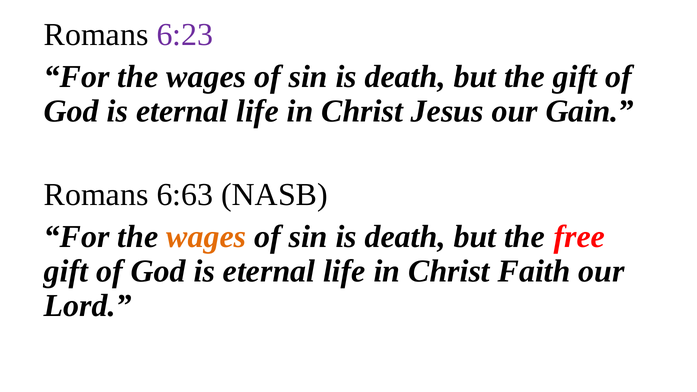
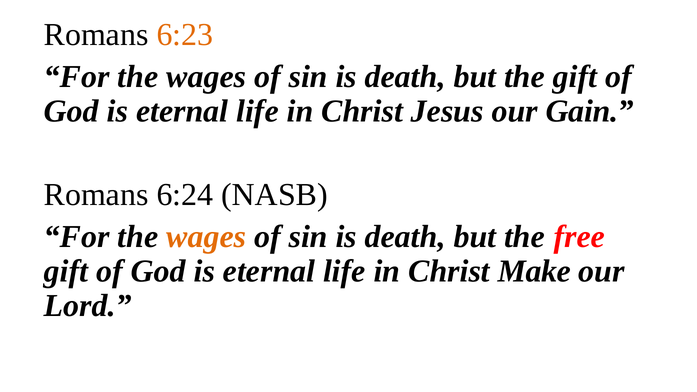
6:23 colour: purple -> orange (185, 35)
6:63: 6:63 -> 6:24 (185, 195)
Faith: Faith -> Make (534, 271)
